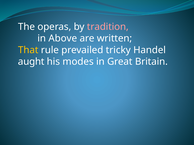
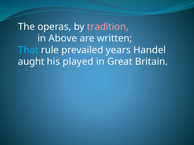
That colour: yellow -> light blue (28, 50)
tricky: tricky -> years (118, 50)
modes: modes -> played (78, 62)
